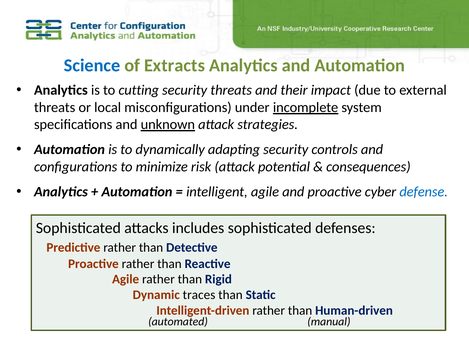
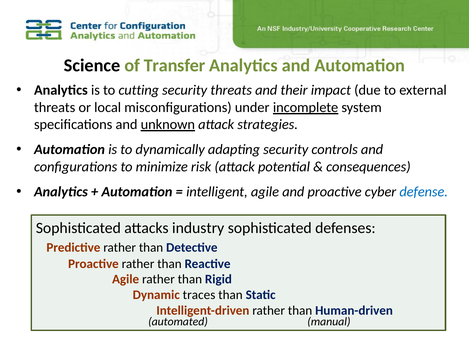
Science colour: blue -> black (92, 65)
Extracts: Extracts -> Transfer (175, 65)
includes: includes -> industry (198, 228)
